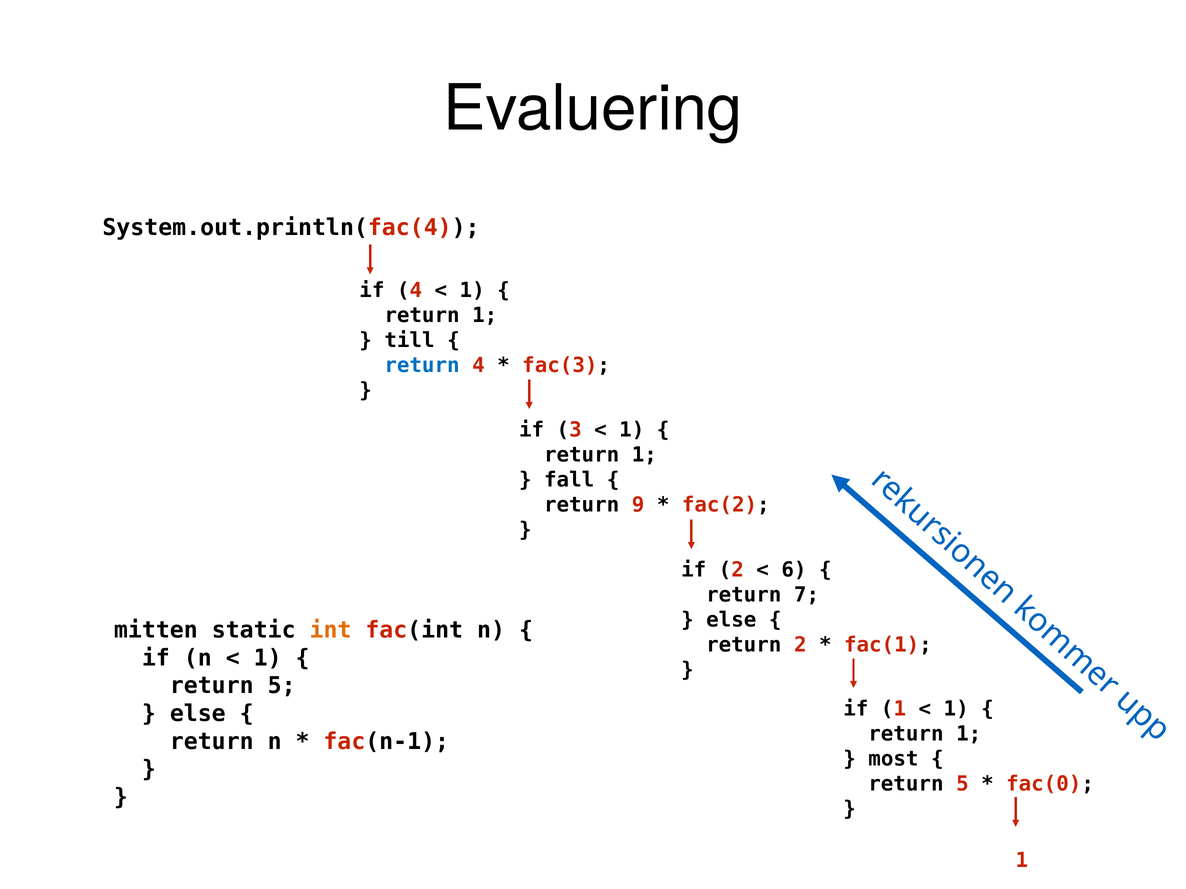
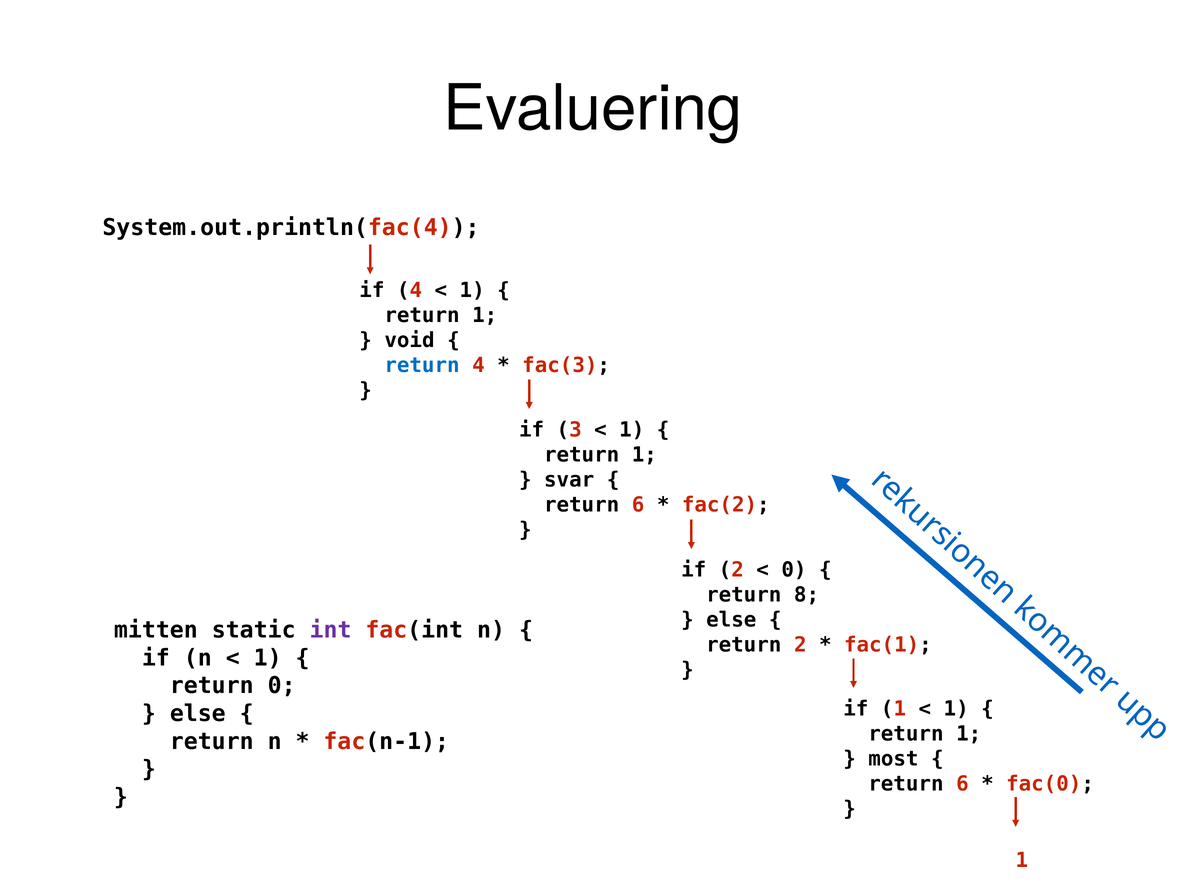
till: till -> void (409, 341)
fall: fall -> svar (569, 480)
9: 9 -> 6 (638, 505)
6: 6 -> 0 (794, 570)
7: 7 -> 8 (807, 595)
int colour: orange -> purple (331, 631)
5: 5 -> 0 (282, 686)
5: 5 -> 6 (962, 784)
